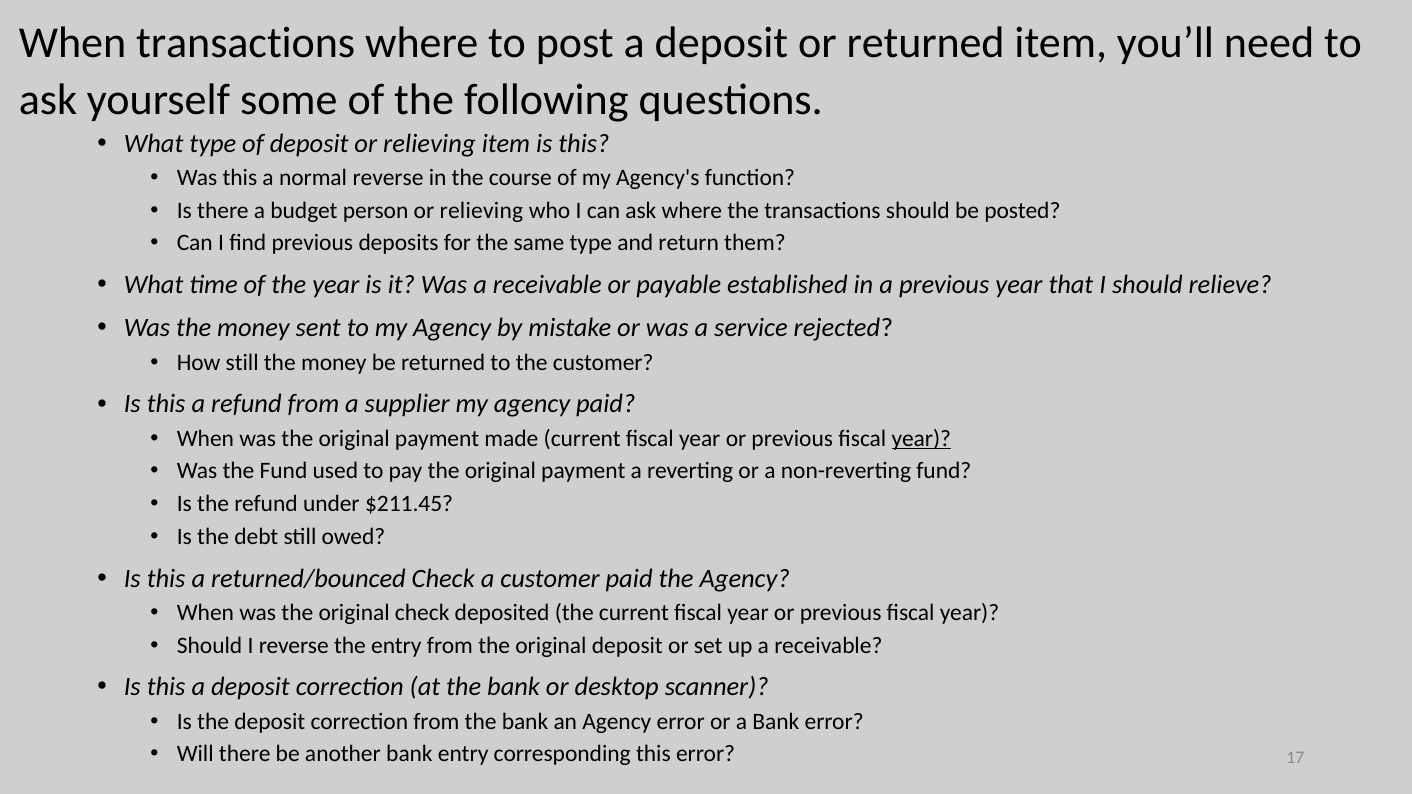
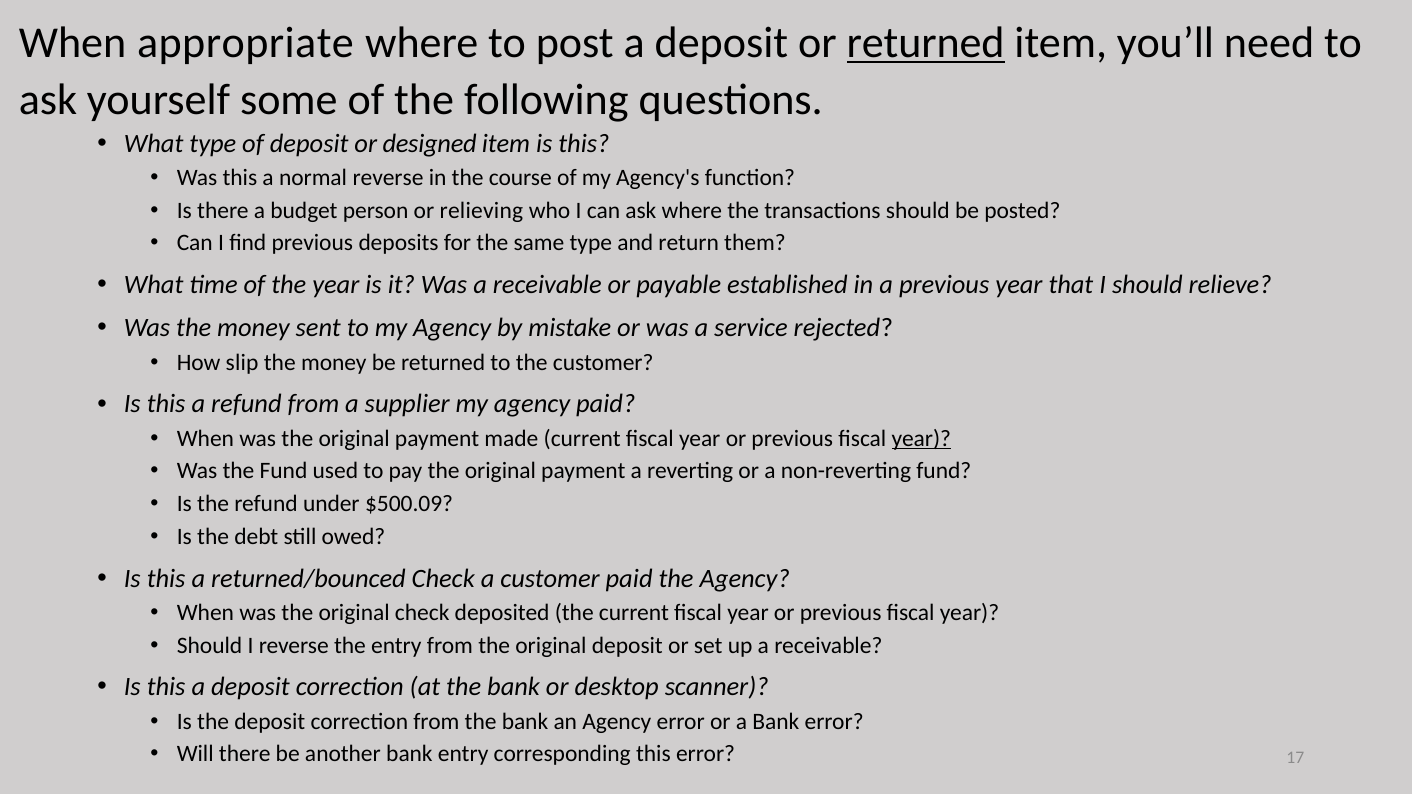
When transactions: transactions -> appropriate (245, 43)
returned underline: none -> present (926, 43)
deposit or relieving: relieving -> designed (430, 143)
How still: still -> slip (242, 363)
$211.45: $211.45 -> $500.09 (409, 504)
